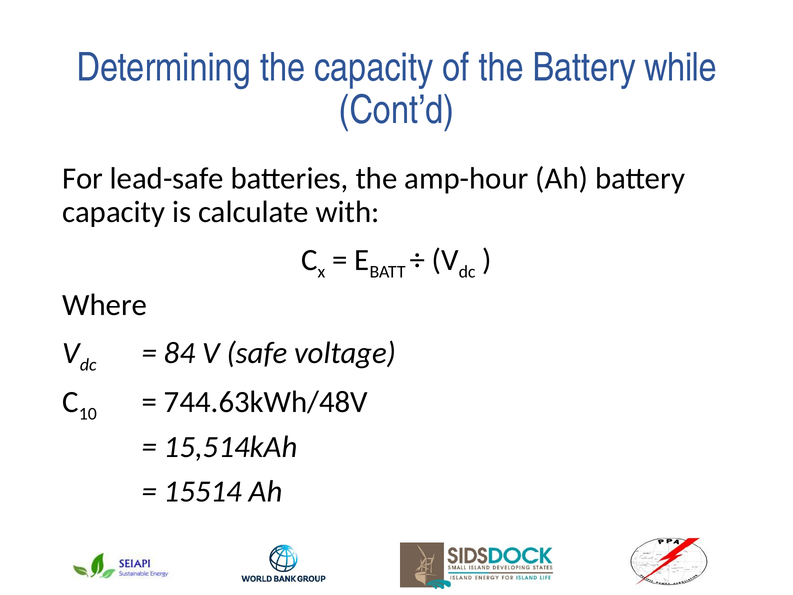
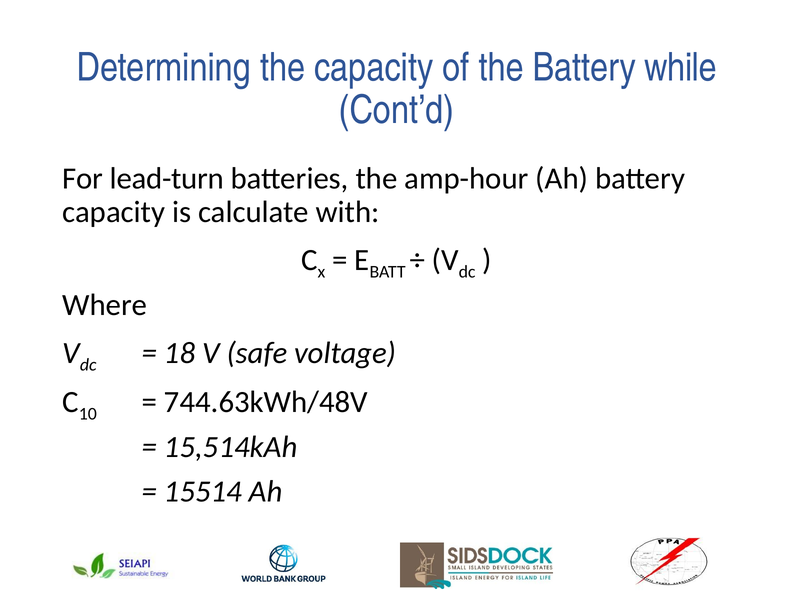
lead-safe: lead-safe -> lead-turn (167, 179)
84: 84 -> 18 (180, 353)
